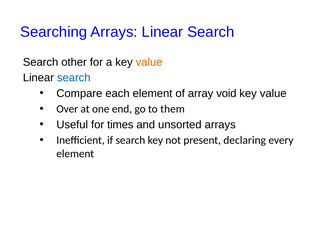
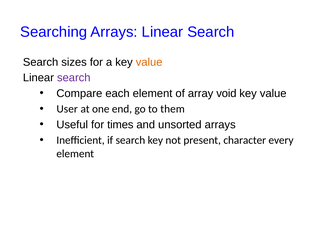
other: other -> sizes (74, 62)
search colour: blue -> purple (74, 78)
Over: Over -> User (67, 109)
declaring: declaring -> character (245, 140)
